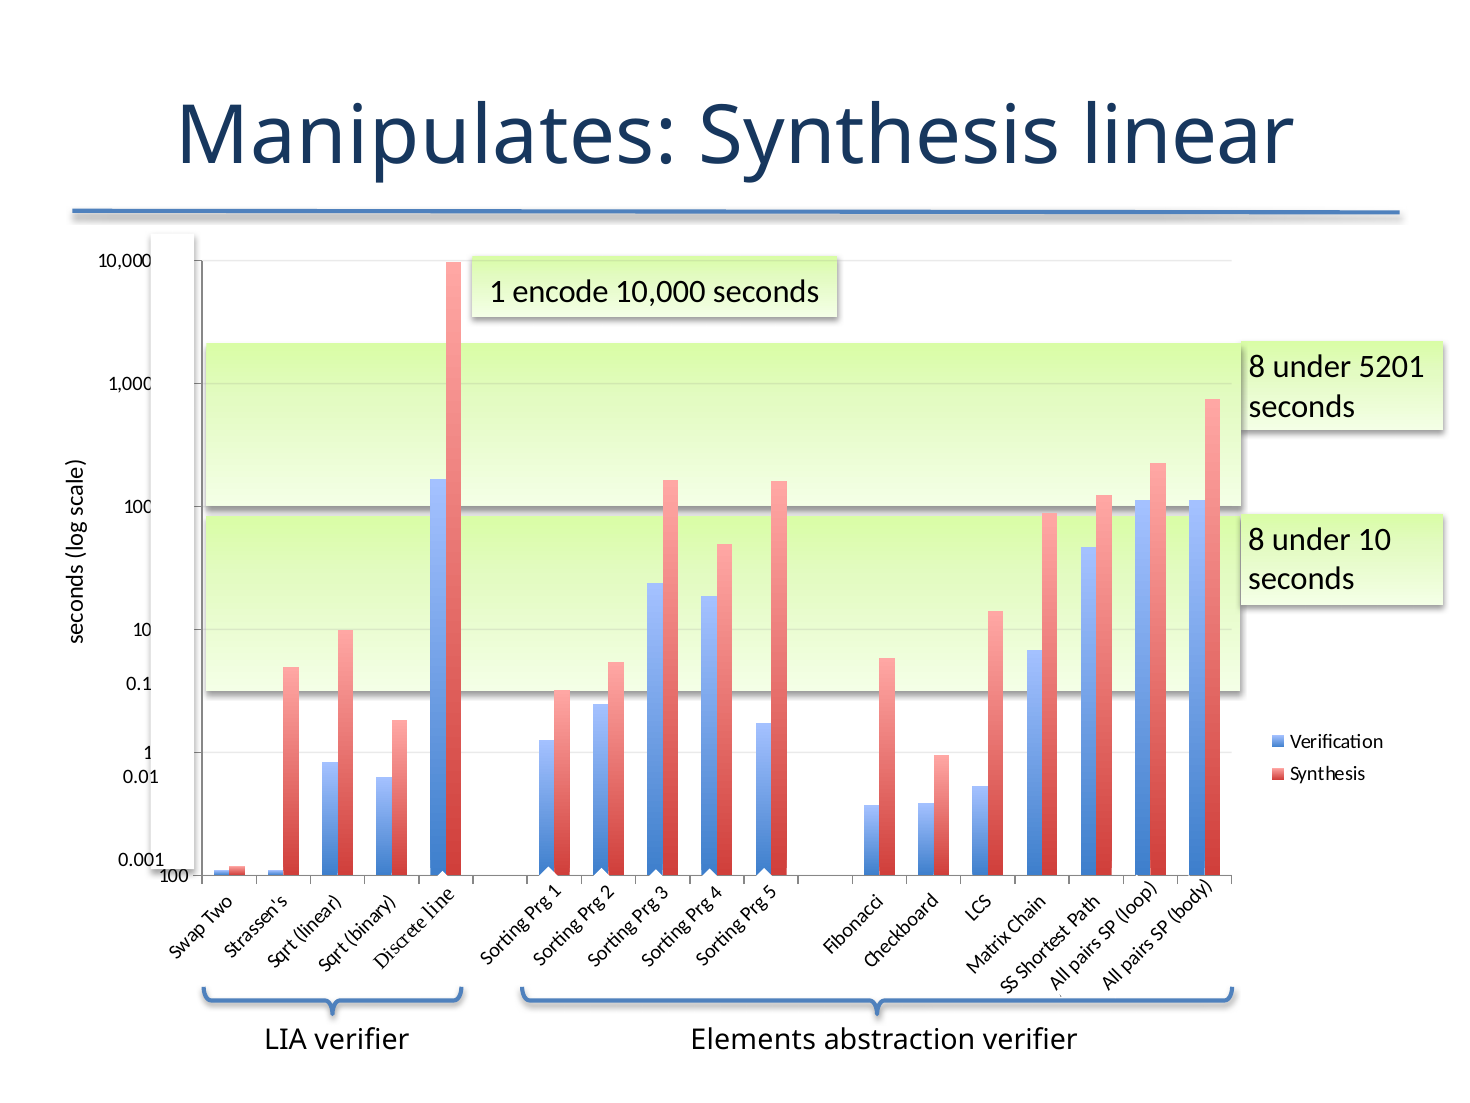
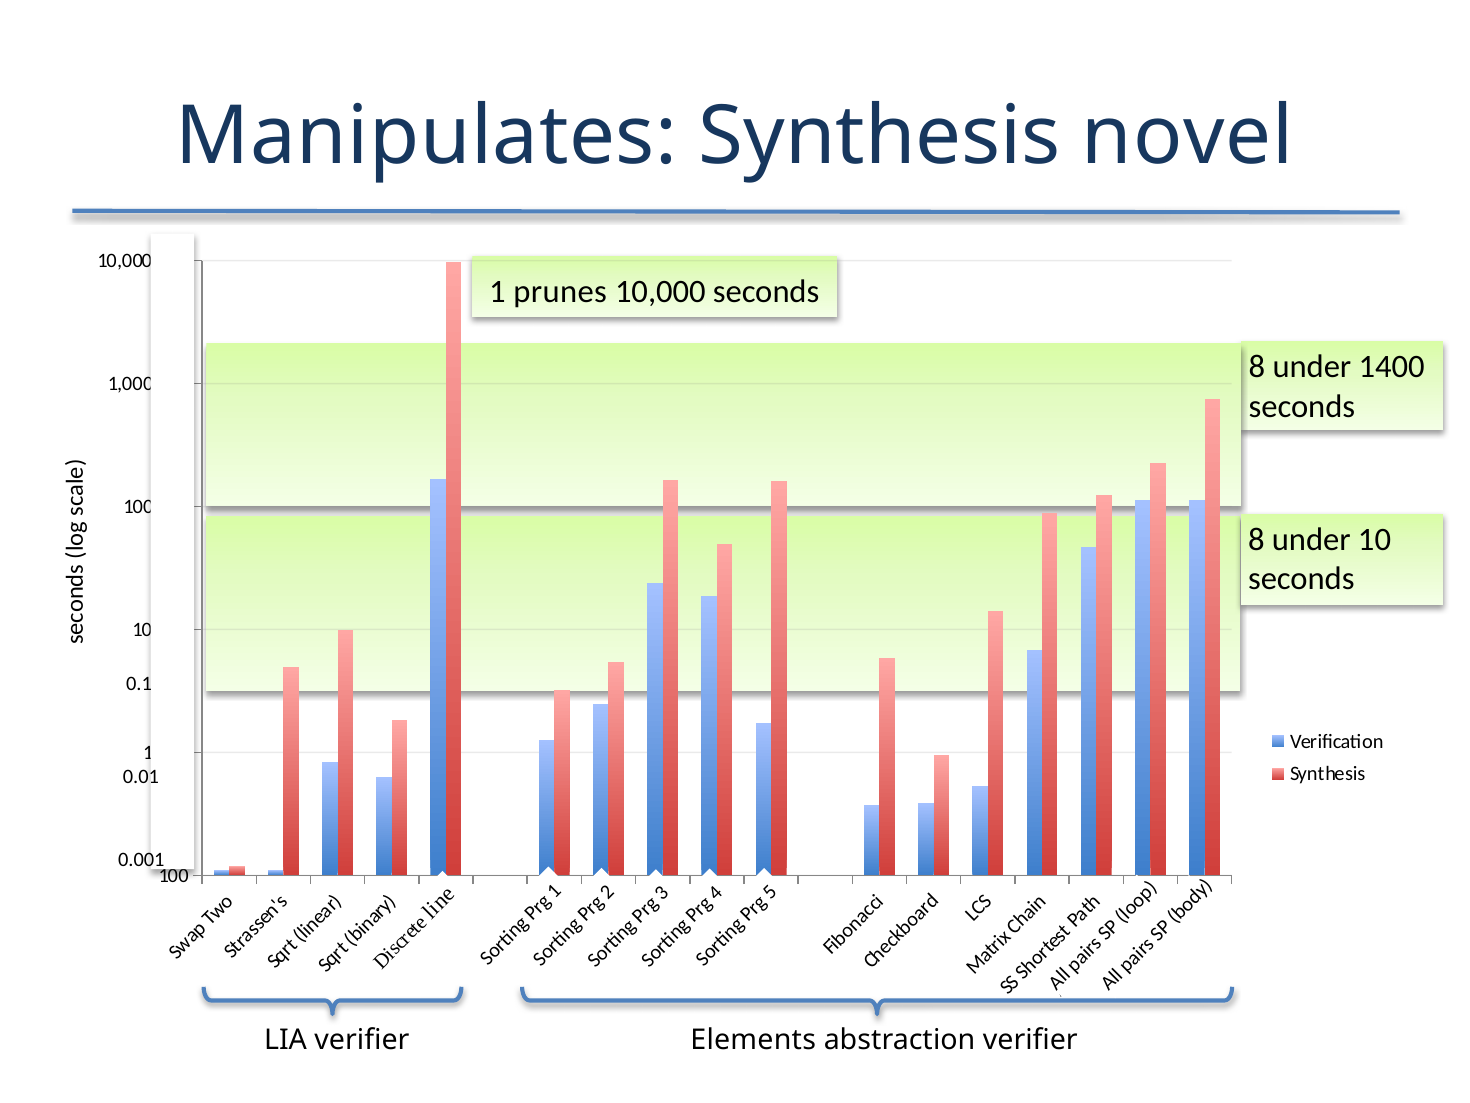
linear: linear -> novel (1188, 137)
encode: encode -> prunes (560, 291)
5201: 5201 -> 1400 (1392, 367)
